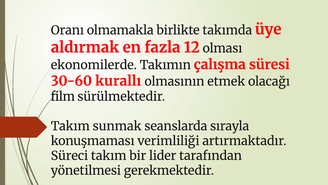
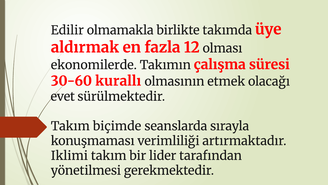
Oranı: Oranı -> Edilir (67, 30)
film: film -> evet (63, 96)
sunmak: sunmak -> biçimde (117, 126)
Süreci: Süreci -> Iklimi (69, 155)
